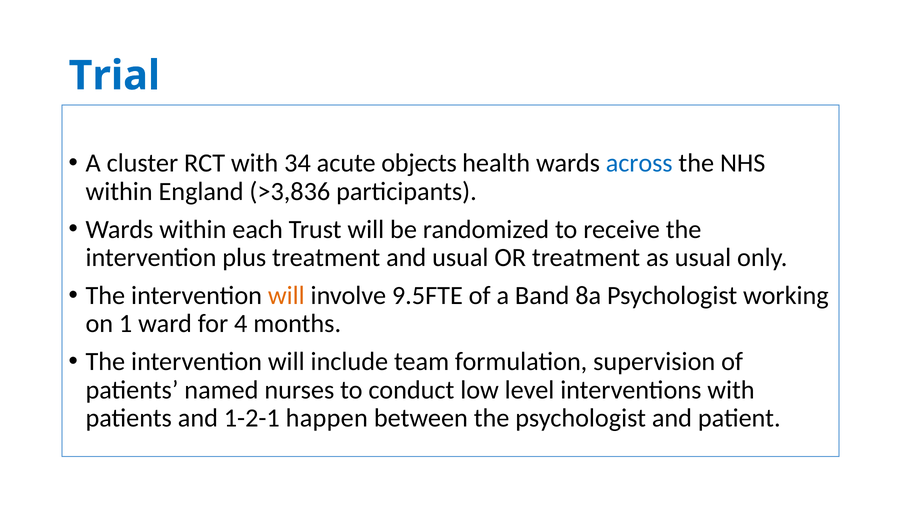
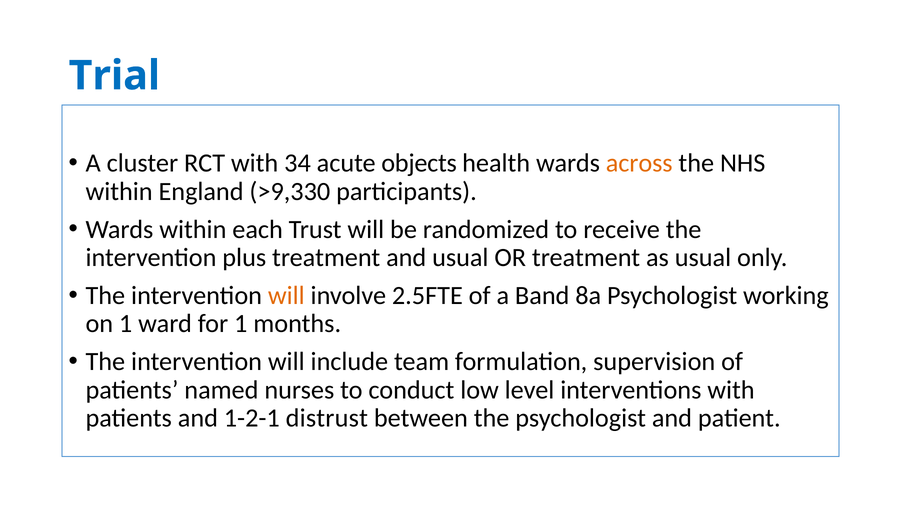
across colour: blue -> orange (639, 163)
>3,836: >3,836 -> >9,330 (290, 192)
9.5FTE: 9.5FTE -> 2.5FTE (427, 295)
for 4: 4 -> 1 (241, 324)
happen: happen -> distrust (327, 418)
